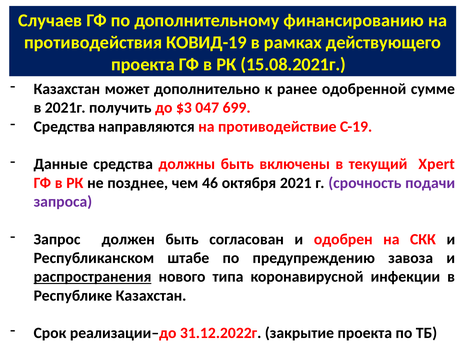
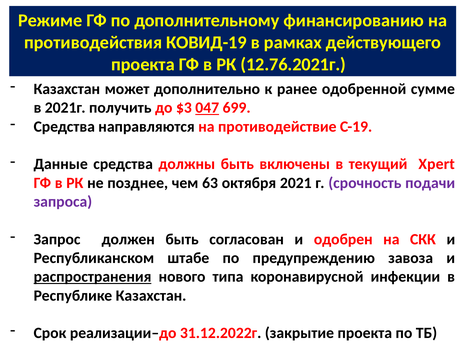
Случаев: Случаев -> Режиме (50, 21)
15.08.2021г: 15.08.2021г -> 12.76.2021г (293, 64)
047 underline: none -> present (207, 108)
46: 46 -> 63 (210, 183)
